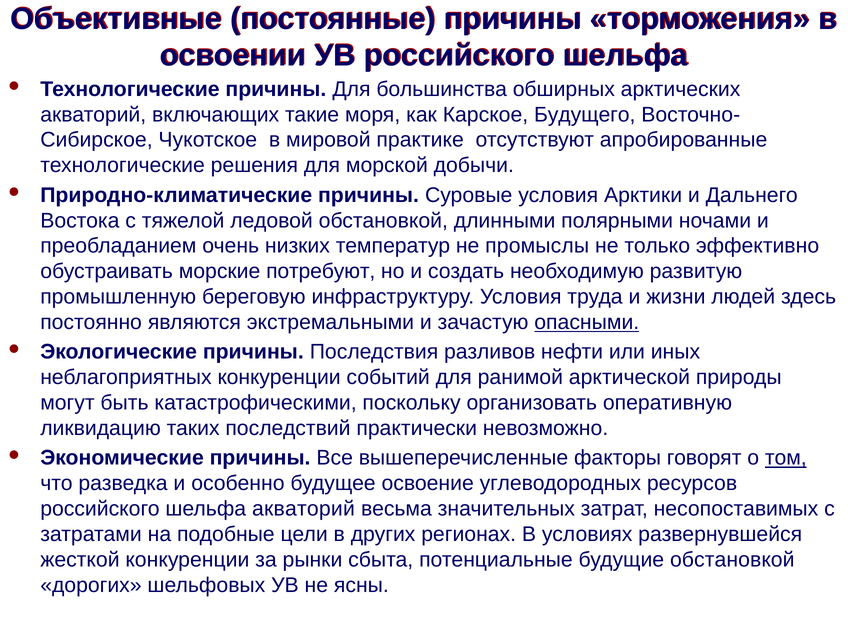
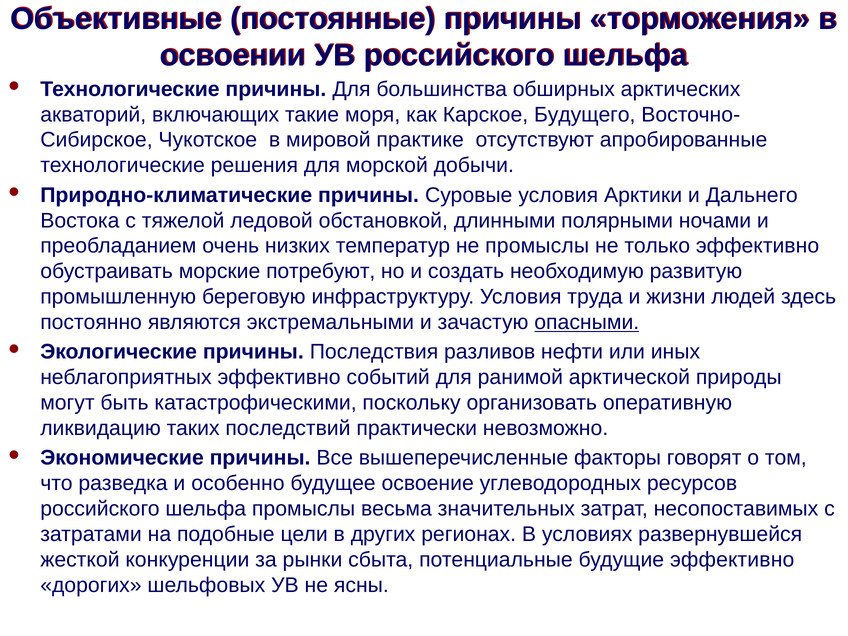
неблагоприятных конкуренции: конкуренции -> эффективно (279, 377)
том underline: present -> none (786, 458)
шельфа акваторий: акваторий -> промыслы (304, 509)
будущие обстановкой: обстановкой -> эффективно (732, 560)
